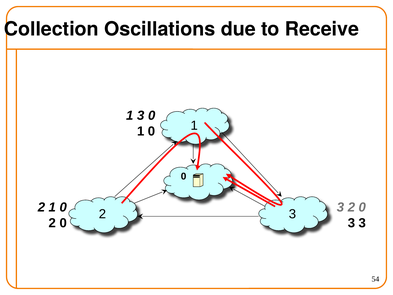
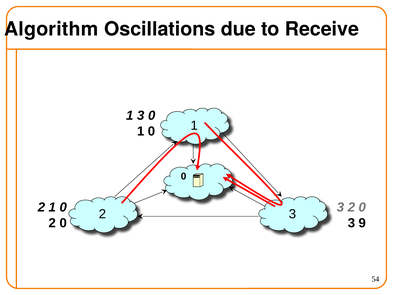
Collection: Collection -> Algorithm (51, 29)
3 3: 3 -> 9 (362, 223)
